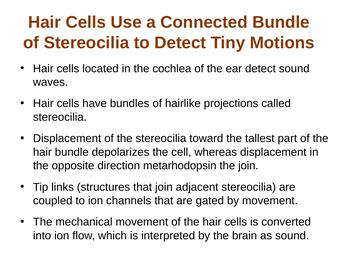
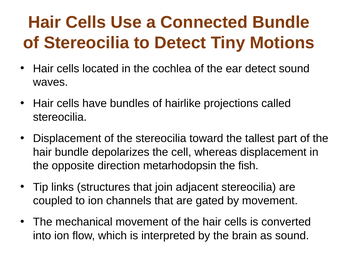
the join: join -> fish (248, 165)
